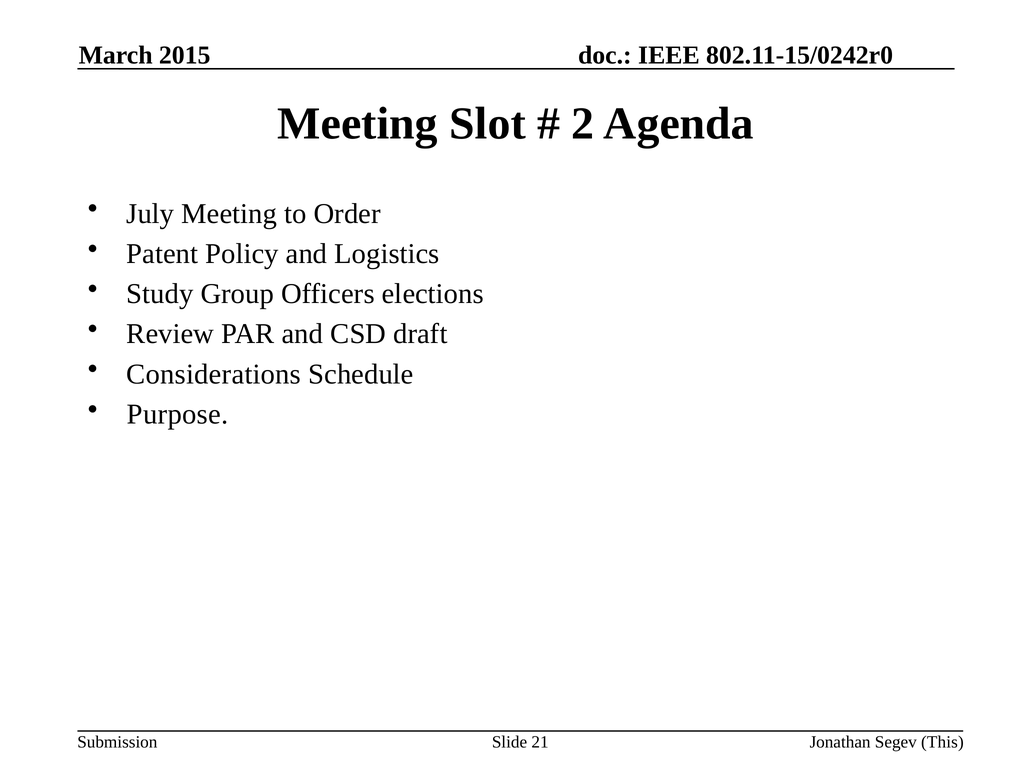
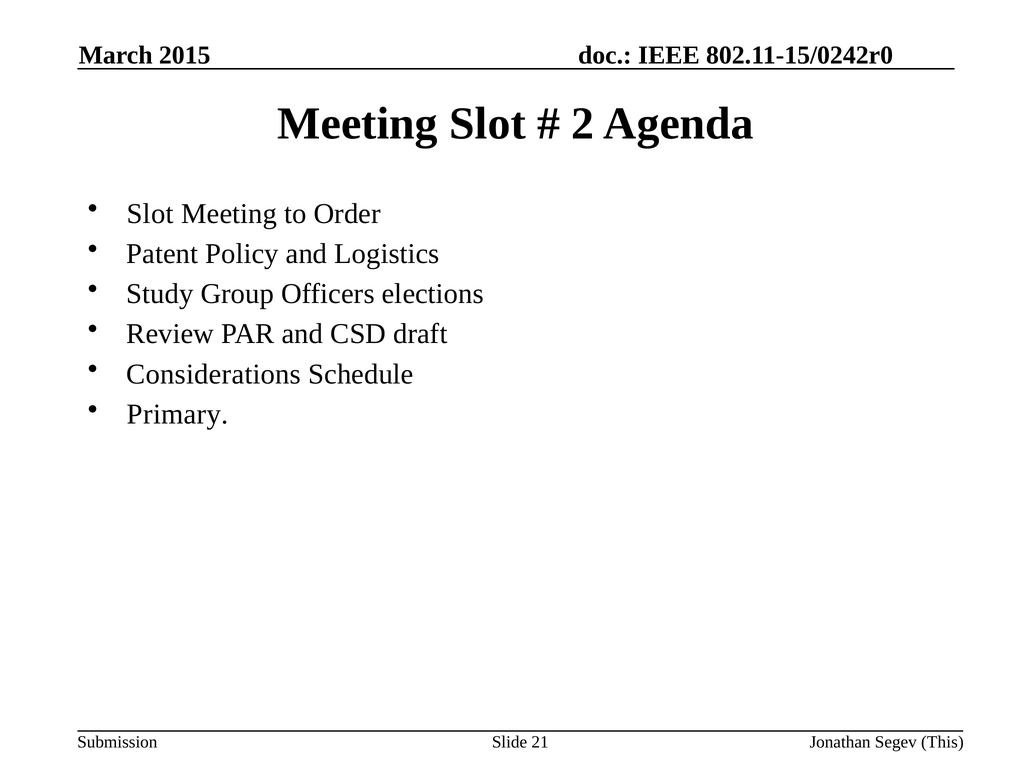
July: July -> Slot (150, 214)
Purpose: Purpose -> Primary (178, 414)
